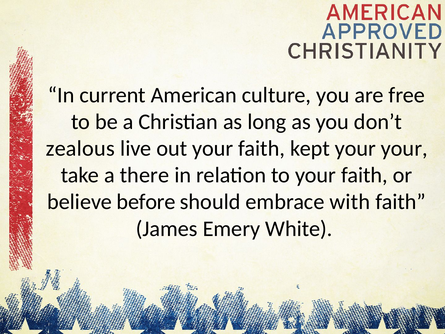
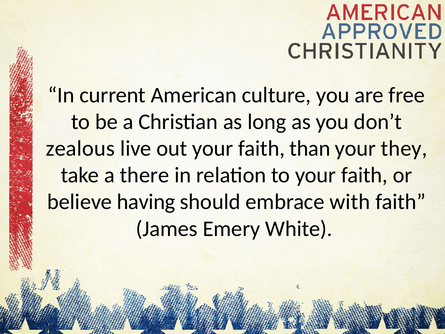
kept: kept -> than (310, 148)
your your: your -> they (404, 148)
before: before -> having (146, 202)
